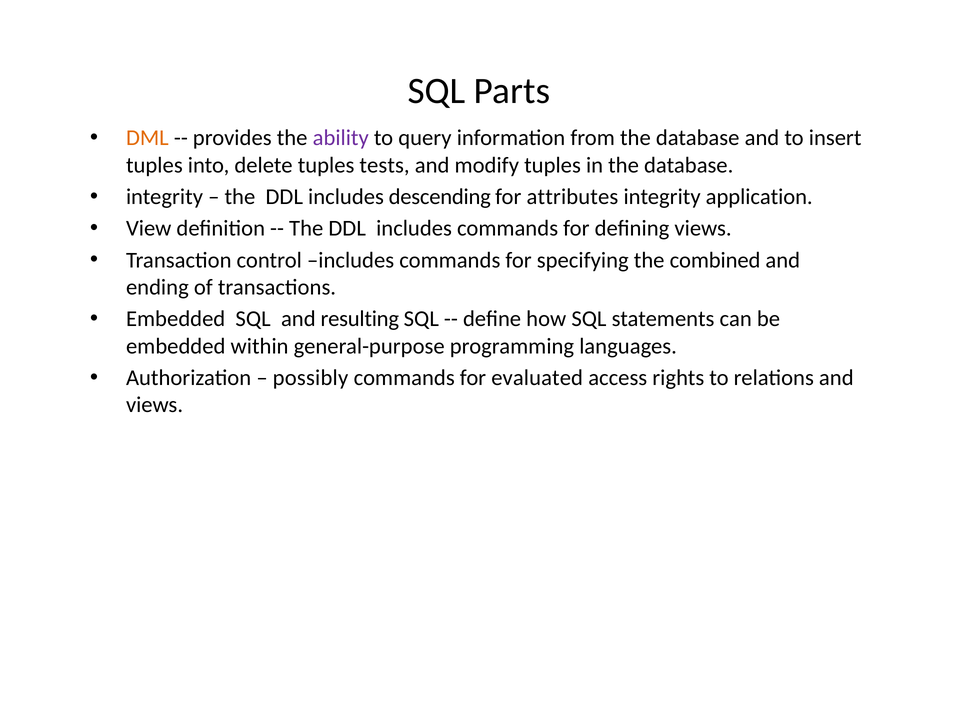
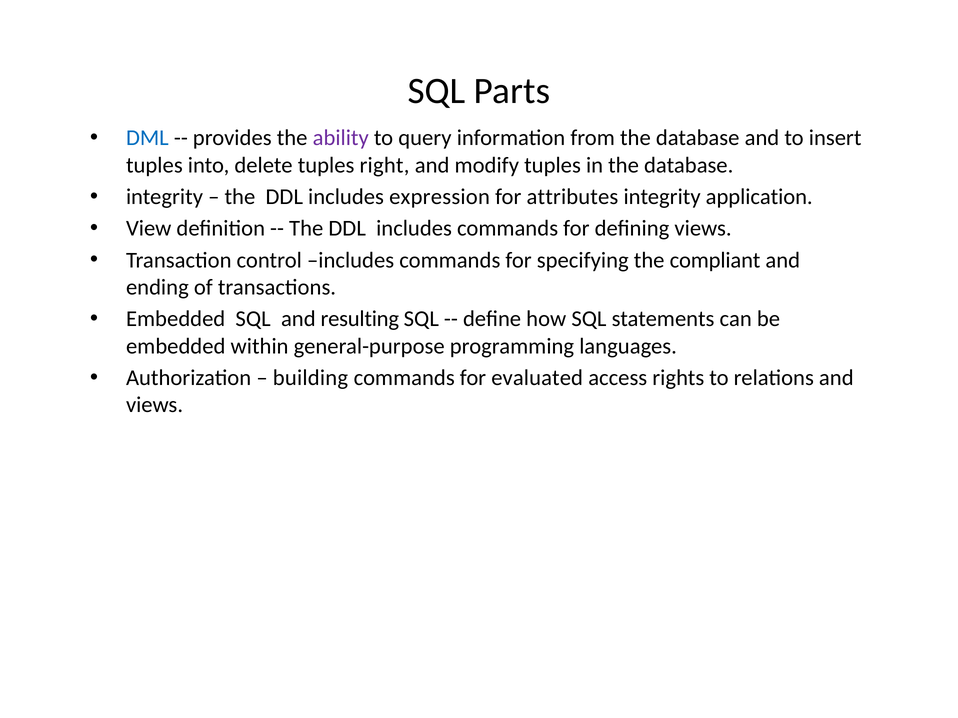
DML colour: orange -> blue (147, 138)
tests: tests -> right (384, 165)
descending: descending -> expression (440, 197)
combined: combined -> compliant (715, 260)
possibly: possibly -> building (310, 378)
